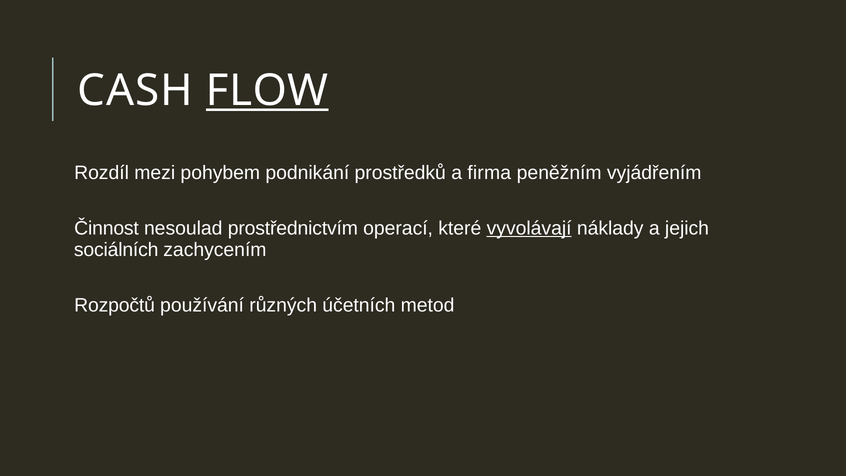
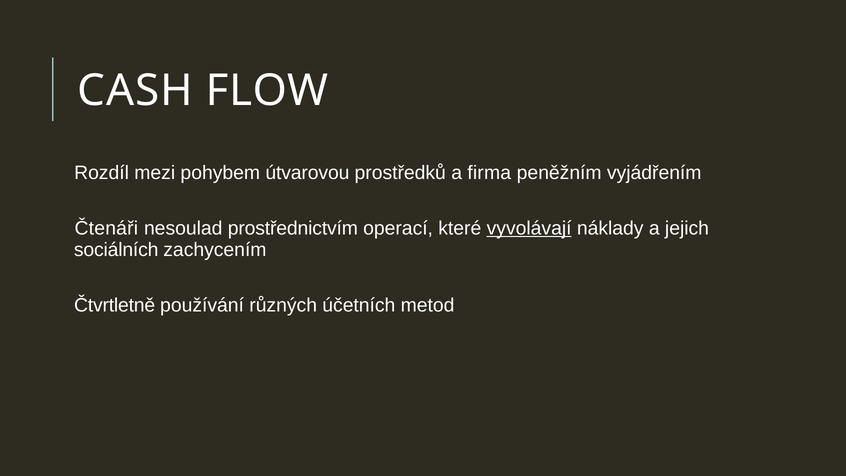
FLOW underline: present -> none (267, 91)
podnikání: podnikání -> útvarovou (307, 173)
Činnost: Činnost -> Čtenáři (106, 228)
Rozpočtů: Rozpočtů -> Čtvrtletně (115, 305)
